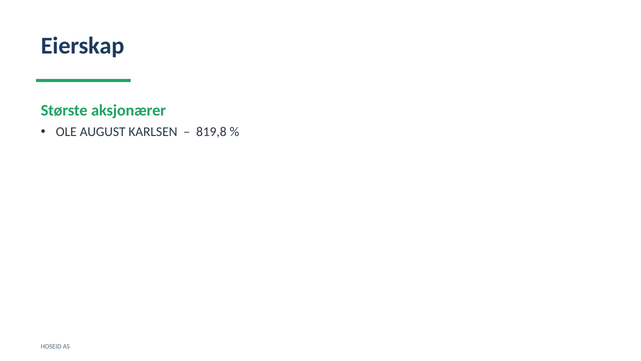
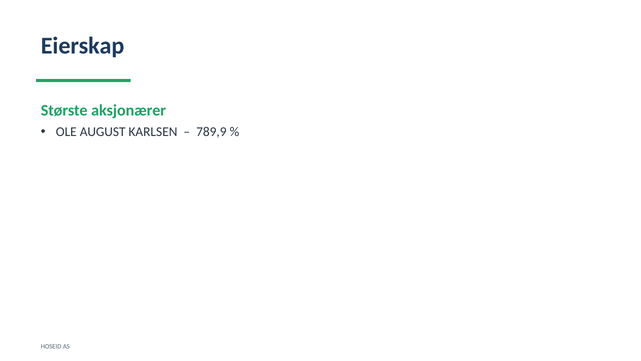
819,8: 819,8 -> 789,9 (211, 132)
